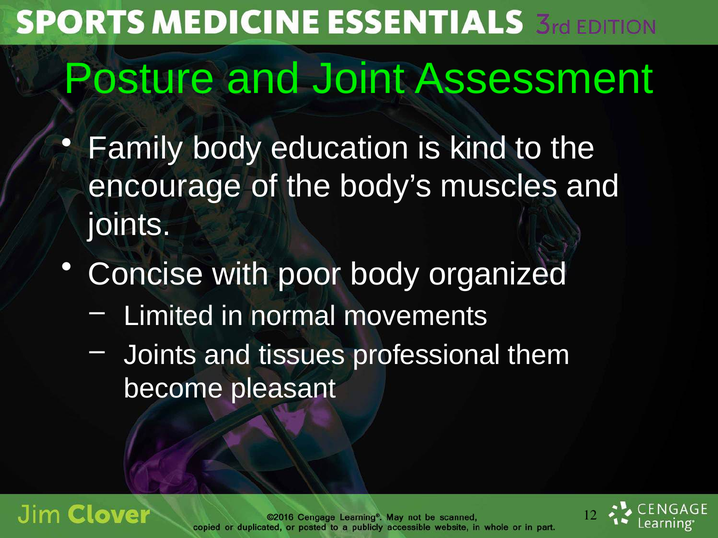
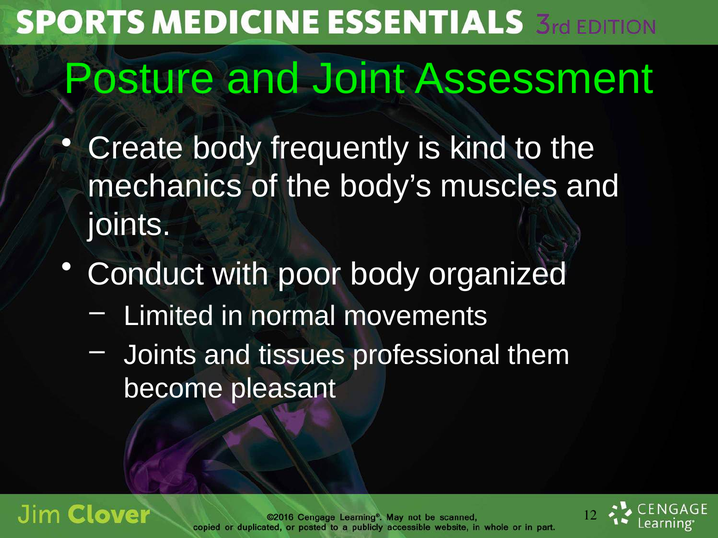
Family: Family -> Create (136, 148)
education: education -> frequently (340, 148)
encourage: encourage -> mechanics (165, 187)
Concise: Concise -> Conduct (146, 274)
